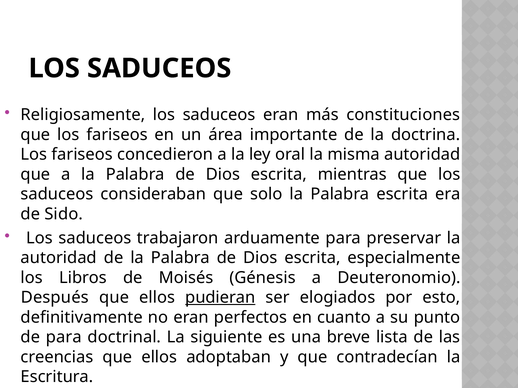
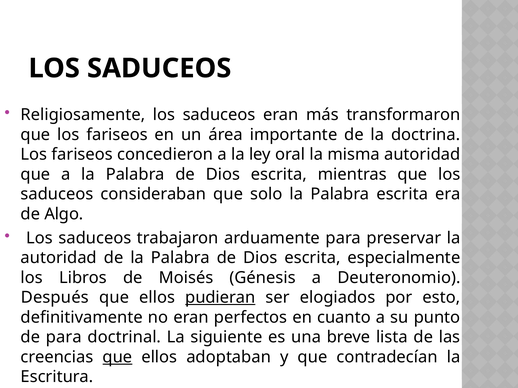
constituciones: constituciones -> transformaron (403, 115)
Sido: Sido -> Algo (64, 214)
que underline: none -> present (117, 357)
